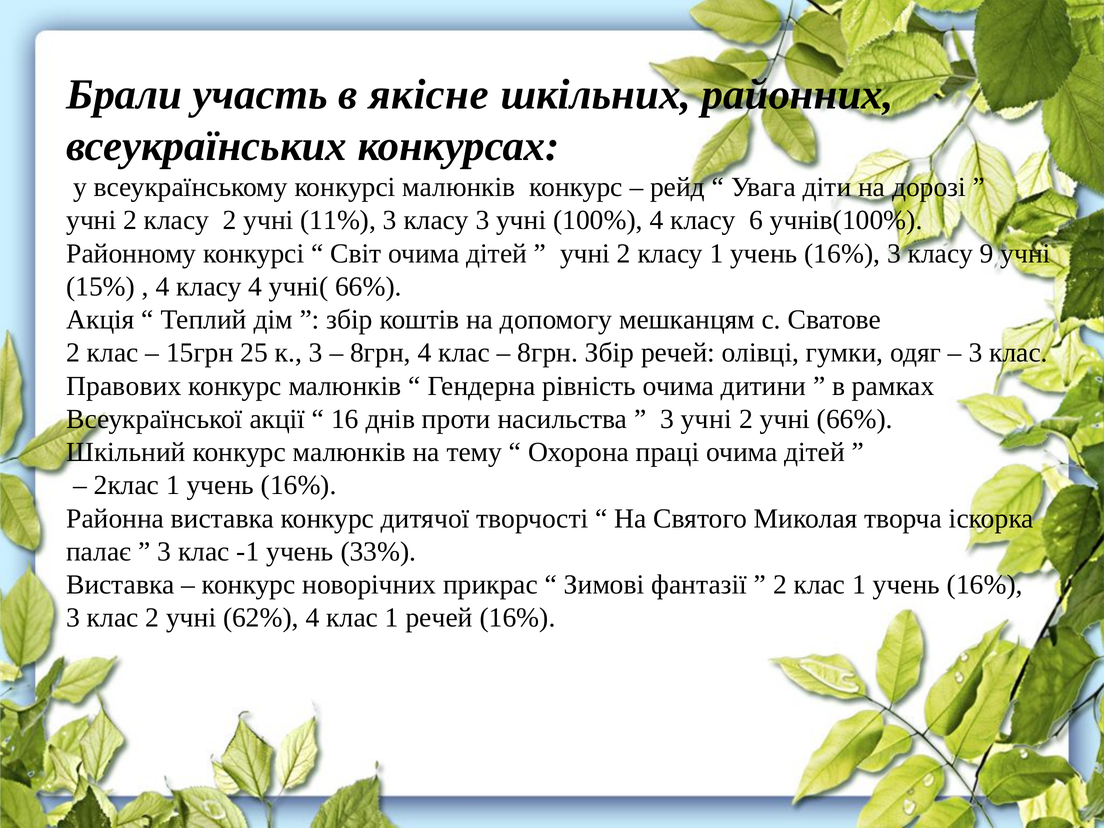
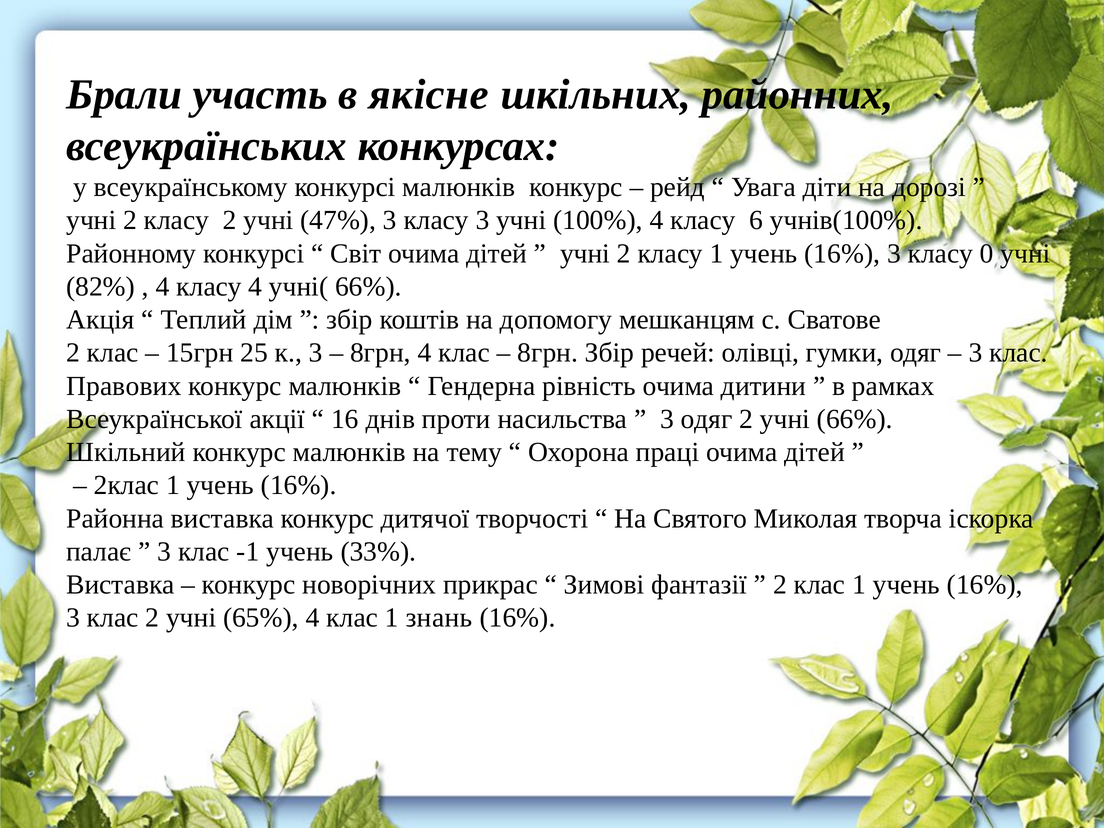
11%: 11% -> 47% (338, 220)
9: 9 -> 0 (987, 253)
15%: 15% -> 82% (101, 287)
учні: учні -> одяг (707, 419)
62%: 62% -> 65% (261, 618)
1 речей: речей -> знань (439, 618)
